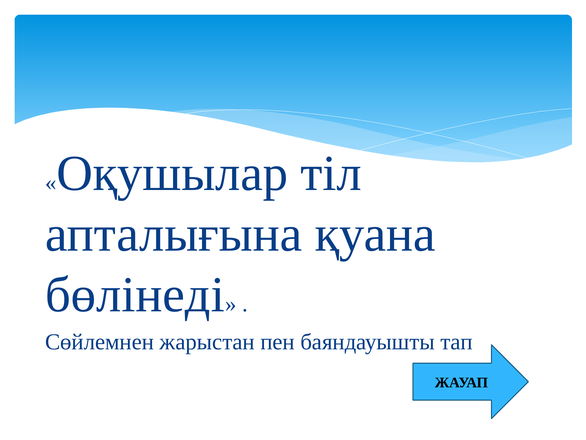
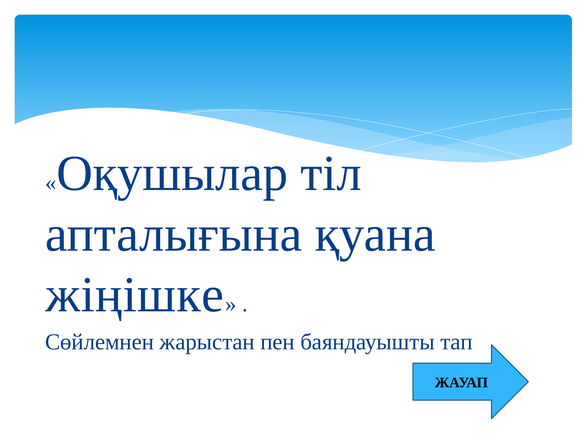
бөлінеді: бөлінеді -> жіңішке (135, 295)
